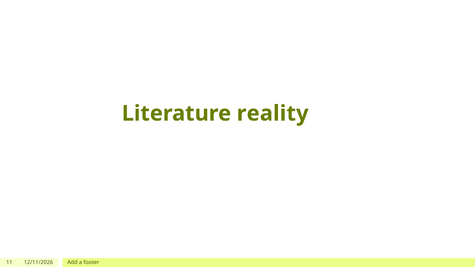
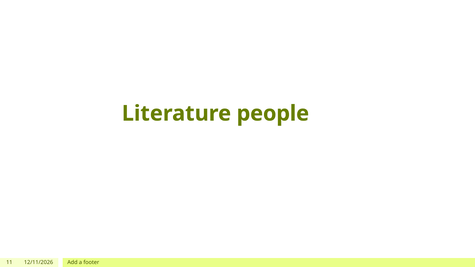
reality: reality -> people (273, 113)
